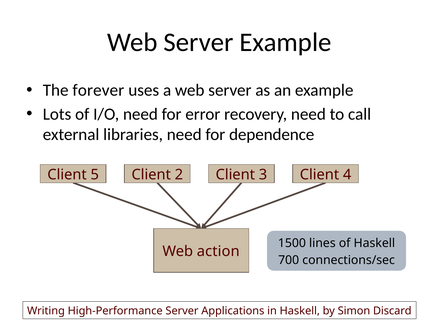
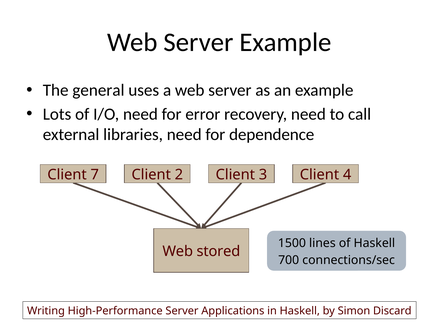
forever: forever -> general (98, 90)
5: 5 -> 7 (95, 175)
action: action -> stored (218, 252)
